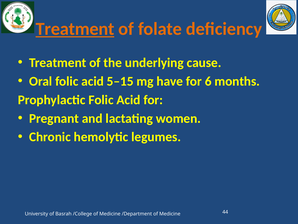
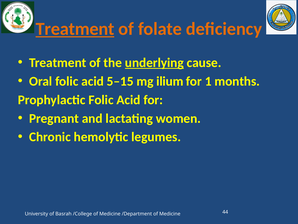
underlying underline: none -> present (154, 63)
have: have -> ilium (170, 81)
6: 6 -> 1 (208, 81)
